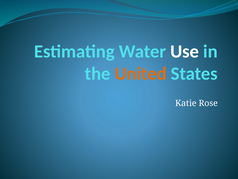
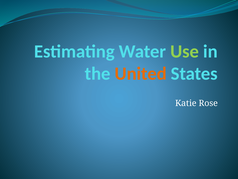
Use colour: white -> light green (185, 51)
